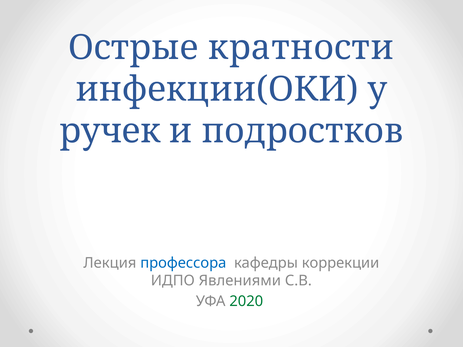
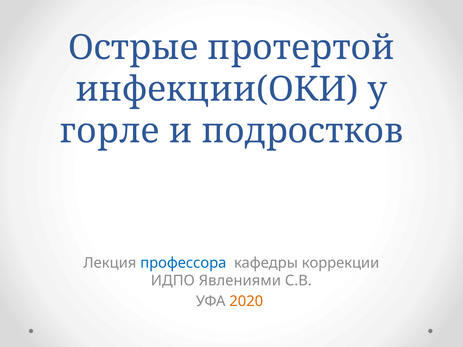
кратности: кратности -> протертой (301, 48)
ручек: ручек -> горле (110, 131)
2020 colour: green -> orange (246, 302)
